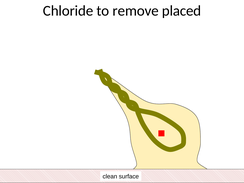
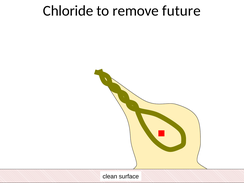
placed: placed -> future (181, 11)
